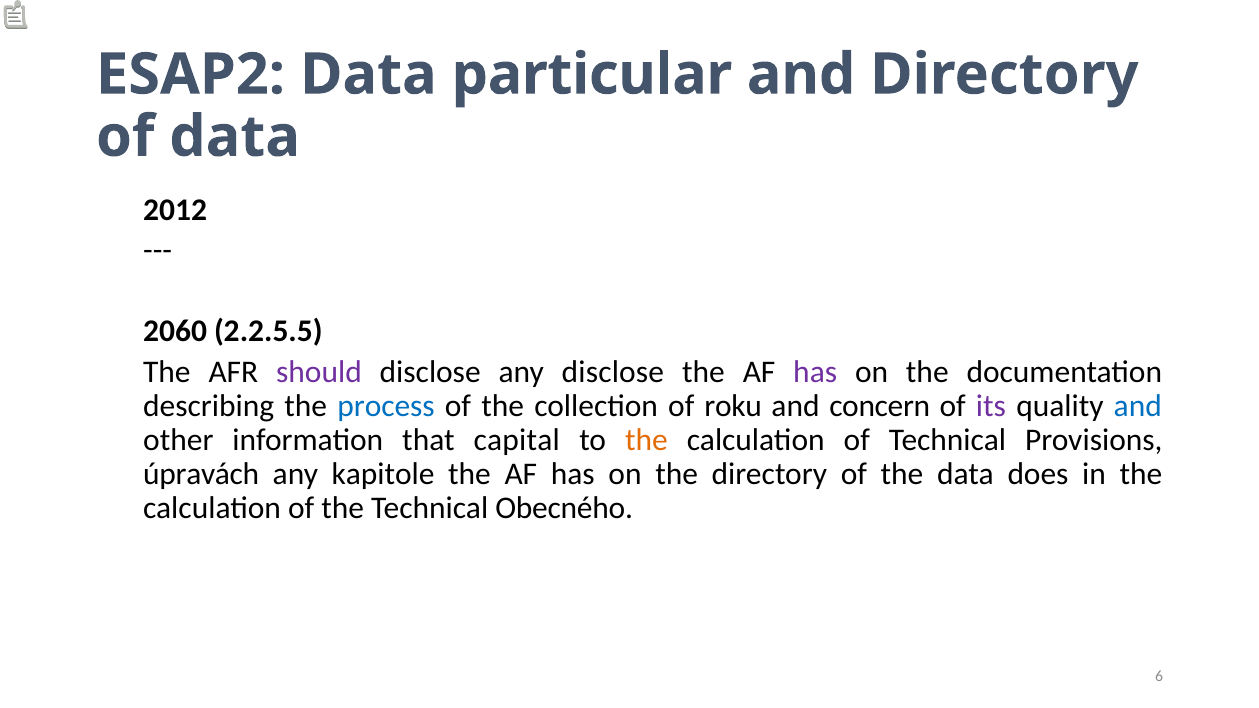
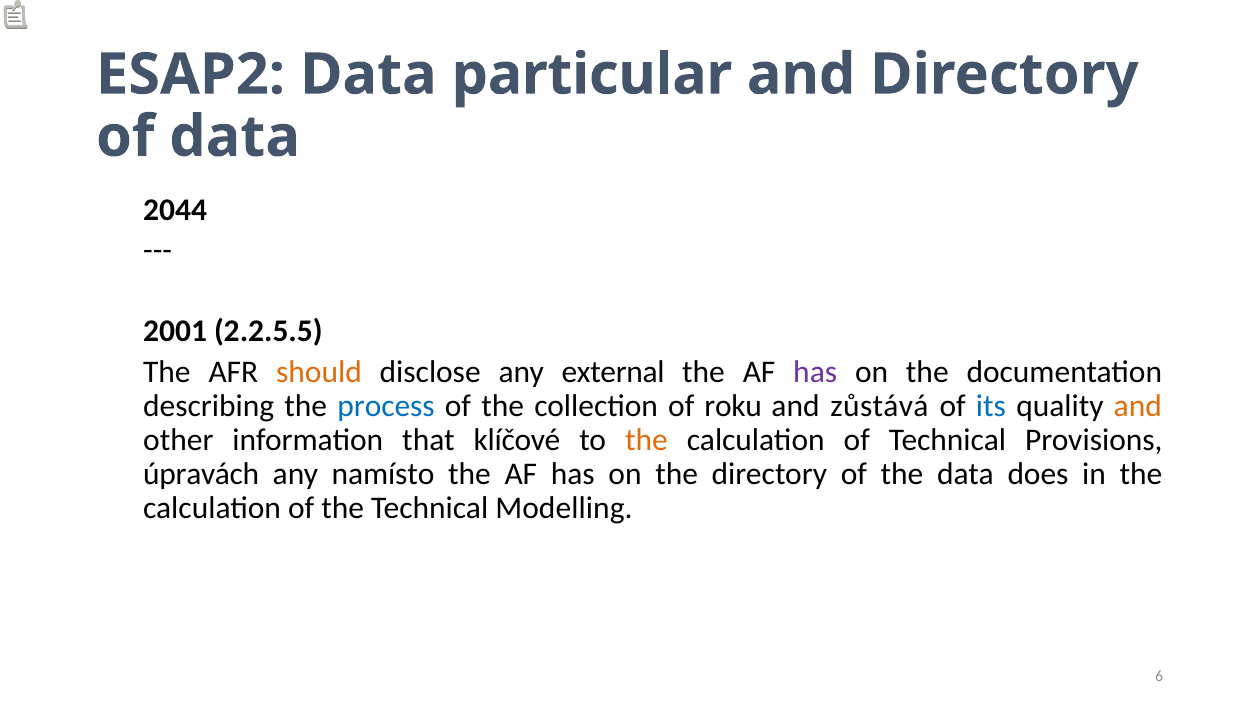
2012: 2012 -> 2044 (175, 210)
2060: 2060 -> 2001 (175, 332)
should colour: purple -> orange (319, 372)
any disclose: disclose -> external (613, 372)
concern: concern -> zůstává (879, 406)
its colour: purple -> blue (991, 406)
and colour: blue -> orange (1138, 406)
capital: capital -> klíčové (517, 440)
kapitole: kapitole -> namísto (383, 474)
Obecného: Obecného -> Modelling (564, 508)
